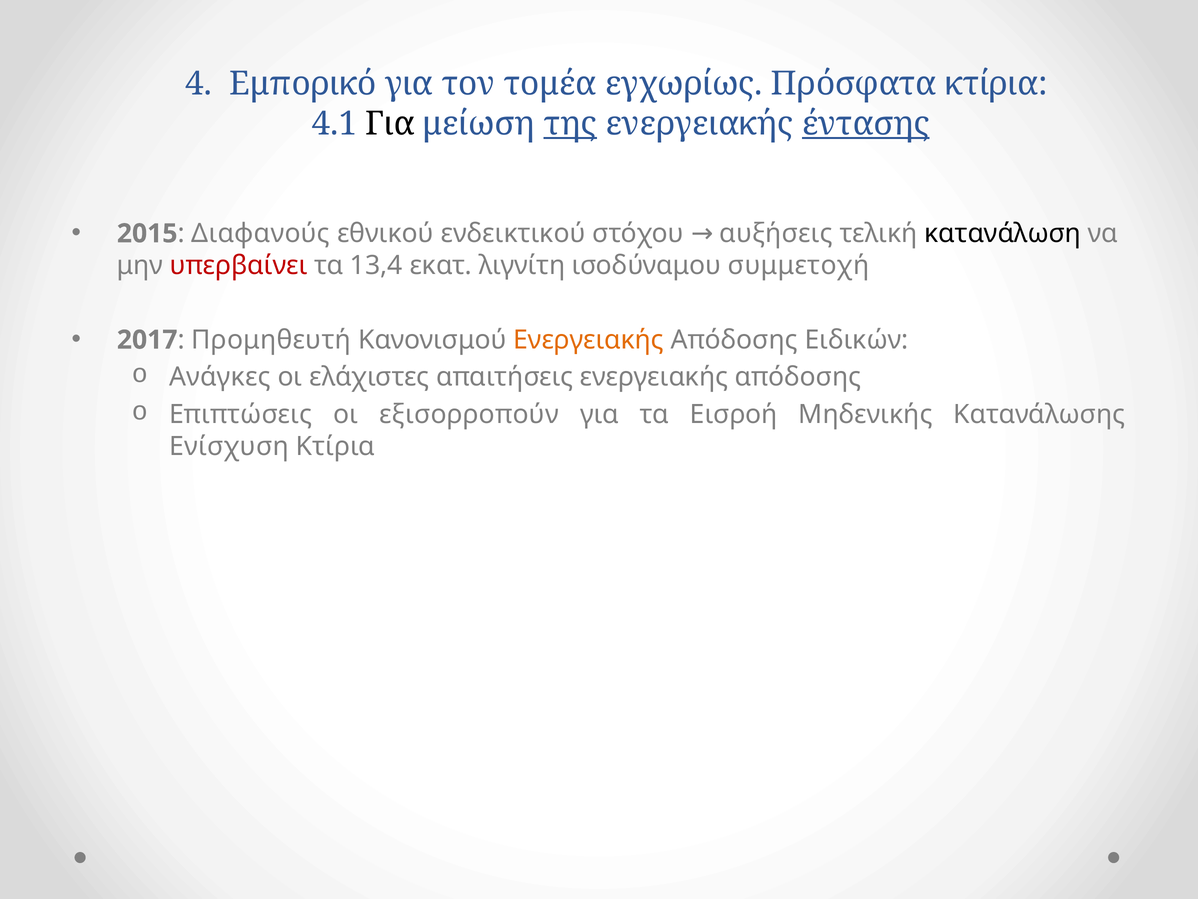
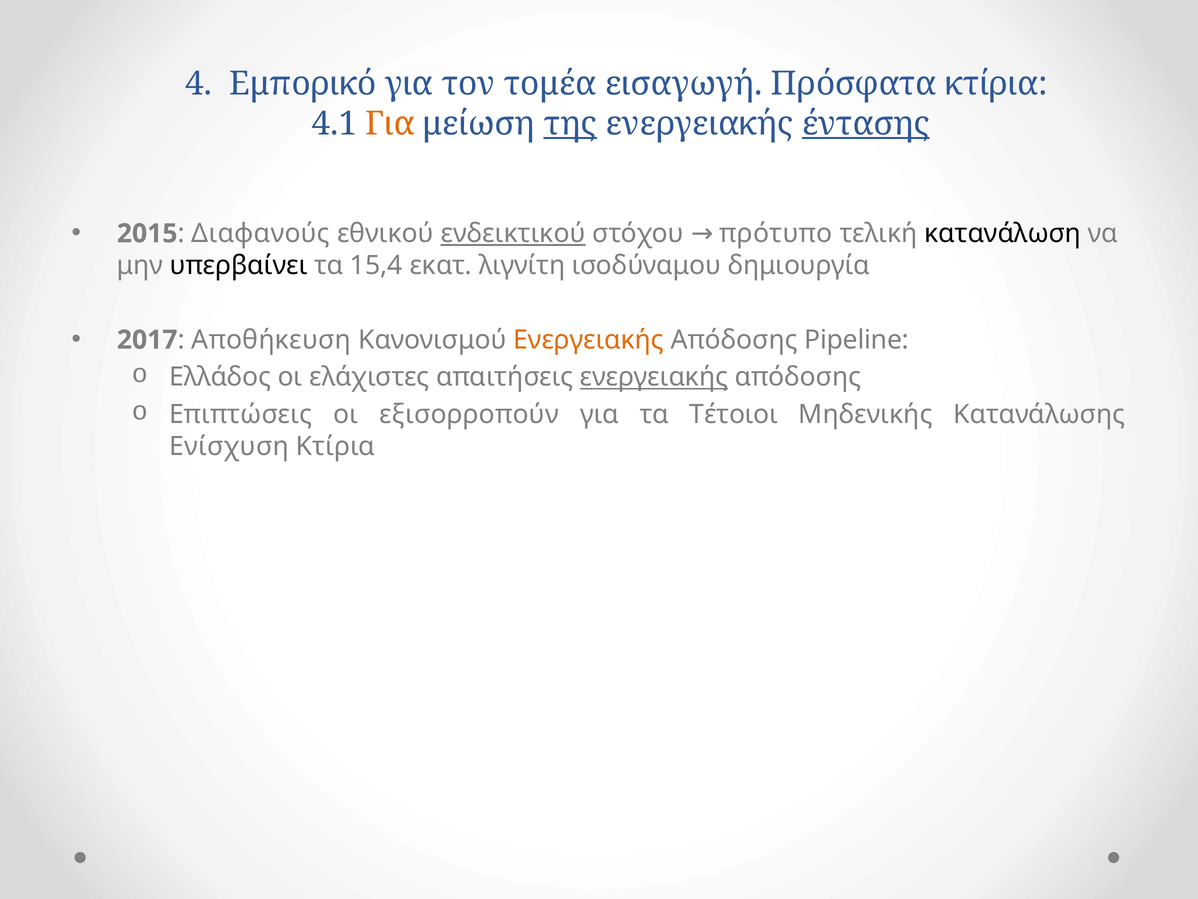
εγχωρίως: εγχωρίως -> εισαγωγή (684, 84)
Για colour: black -> orange (390, 124)
ενδεικτικού underline: none -> present (513, 233)
αυξήσεις: αυξήσεις -> πρότυπο (776, 233)
υπερβαίνει colour: red -> black (239, 265)
13,4: 13,4 -> 15,4 (376, 265)
συμμετοχή: συμμετοχή -> δημιουργία (799, 265)
Προμηθευτή: Προμηθευτή -> Αποθήκευση (271, 340)
Ειδικών: Ειδικών -> Pipeline (857, 340)
Ανάγκες: Ανάγκες -> Ελλάδος (220, 377)
ενεργειακής underline: none -> present (654, 377)
Εισροή: Εισροή -> Τέτοιοι (734, 414)
